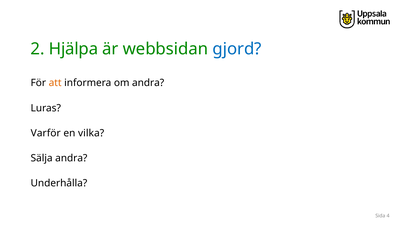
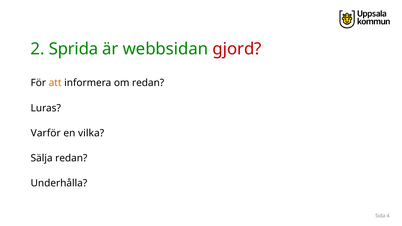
Hjälpa: Hjälpa -> Sprida (73, 49)
gjord colour: blue -> red (237, 49)
om andra: andra -> redan (148, 83)
Sälja andra: andra -> redan (71, 158)
